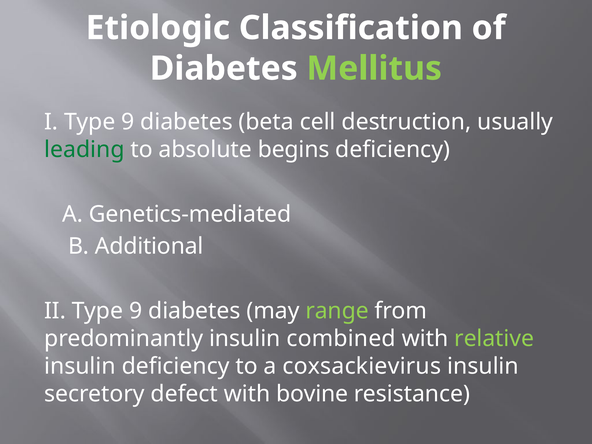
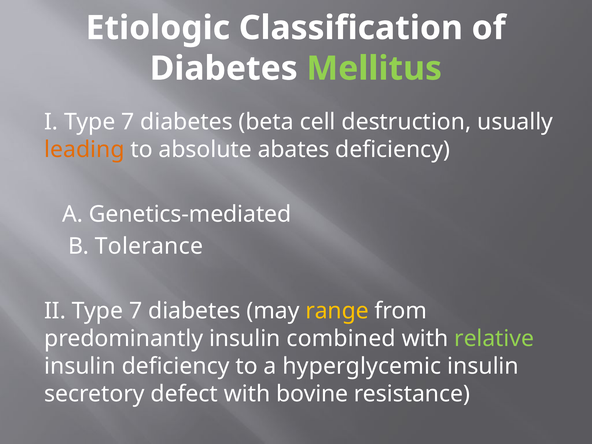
I Type 9: 9 -> 7 (128, 122)
leading colour: green -> orange (84, 150)
begins: begins -> abates (294, 150)
Additional: Additional -> Tolerance (149, 246)
II Type 9: 9 -> 7 (136, 311)
range colour: light green -> yellow (337, 311)
coxsackievirus: coxsackievirus -> hyperglycemic (362, 366)
